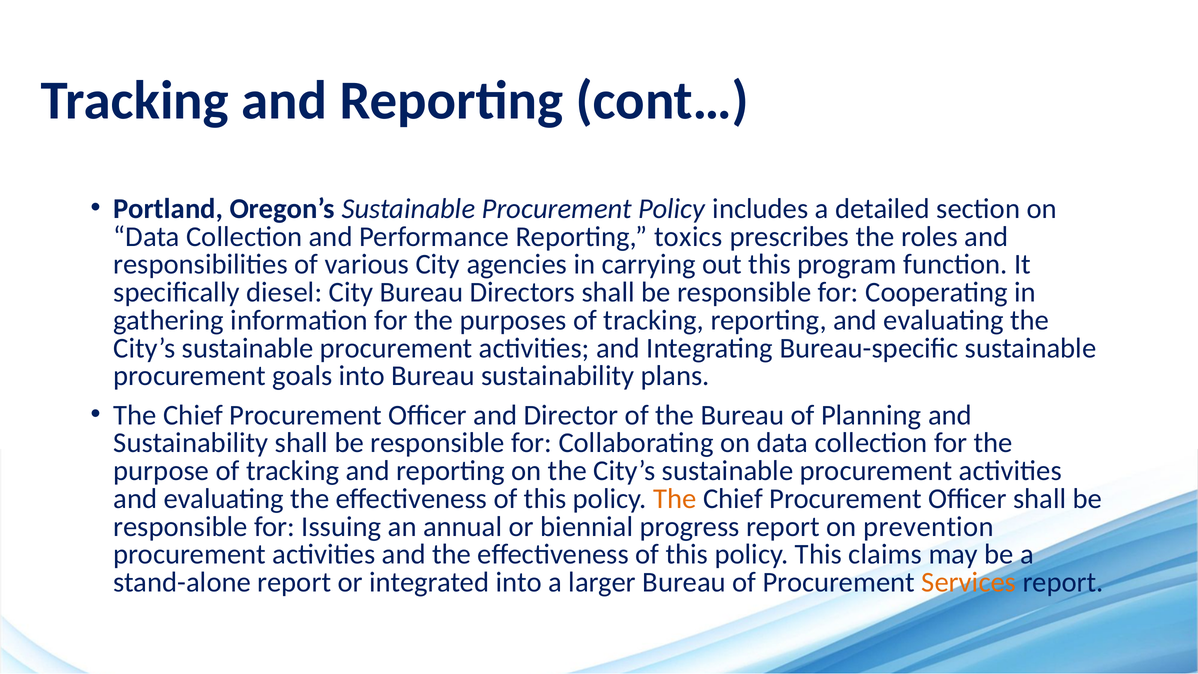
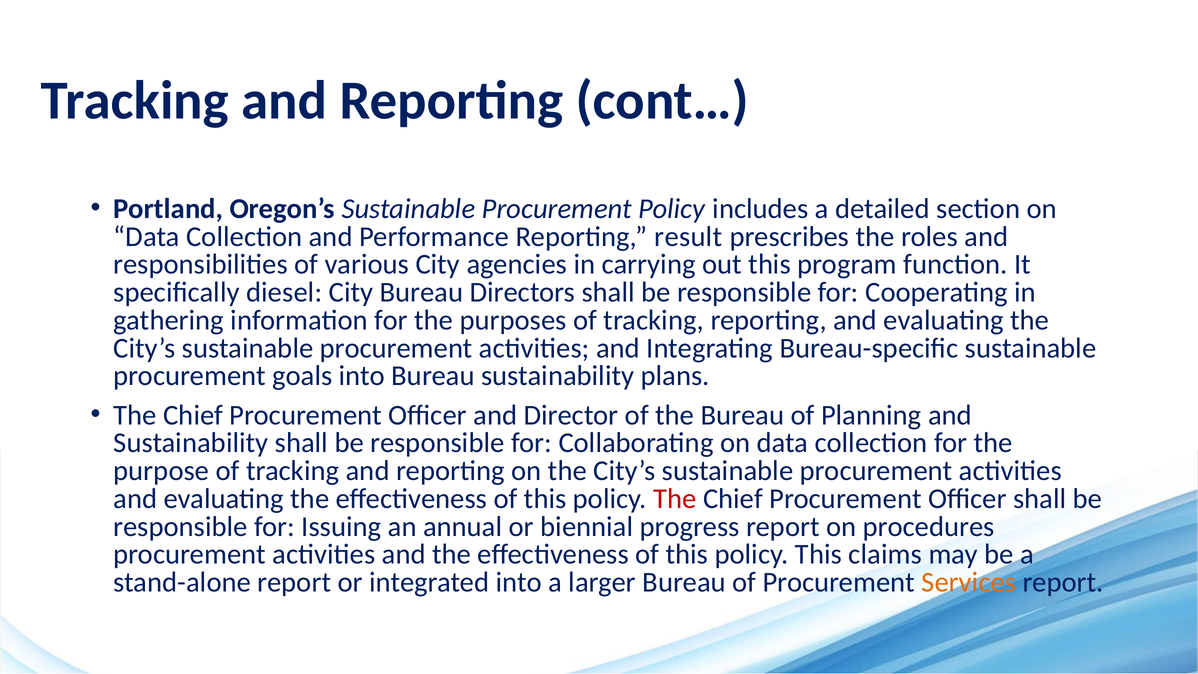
toxics: toxics -> result (688, 237)
The colour: orange -> red (675, 499)
prevention: prevention -> procedures (929, 526)
